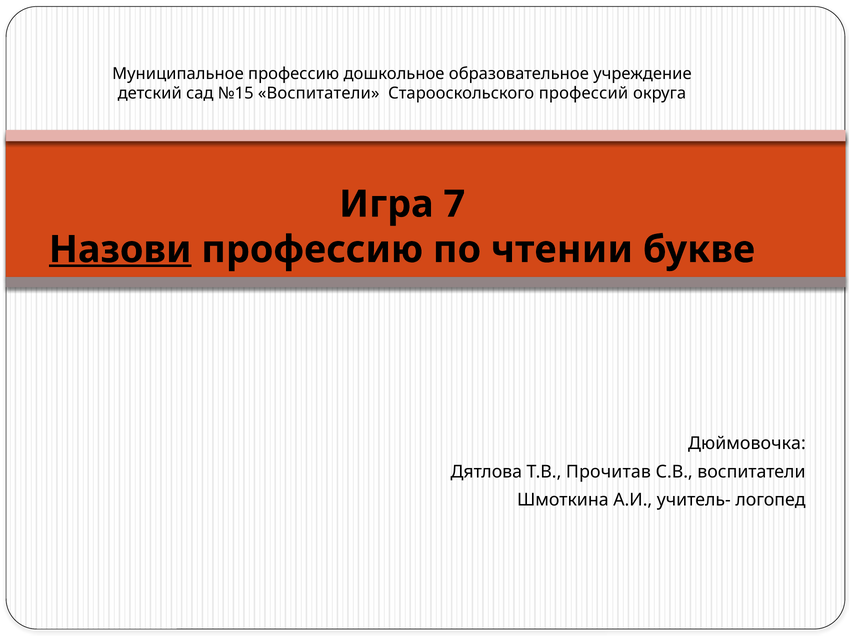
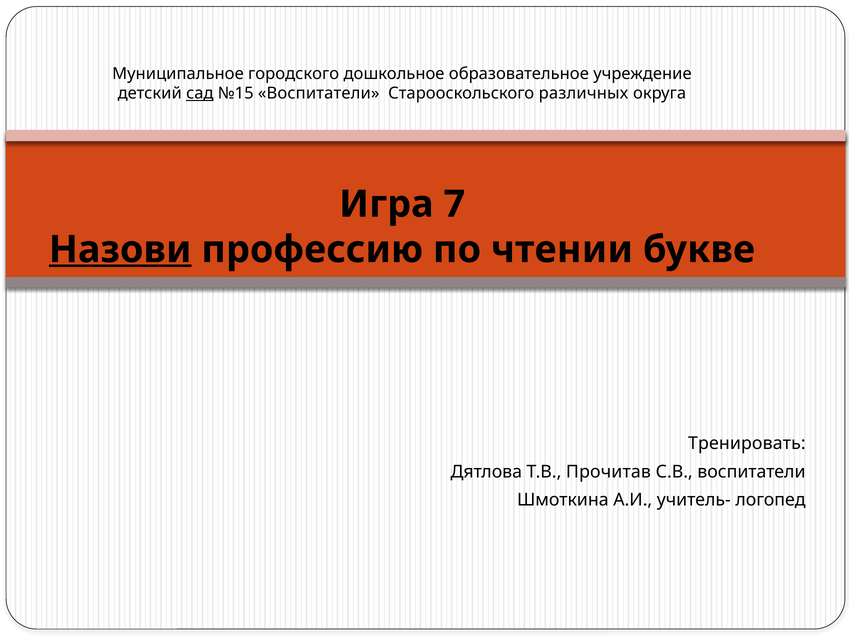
Муниципальное профессию: профессию -> городского (294, 74)
сад underline: none -> present (200, 94)
профессий: профессий -> различных (584, 94)
Дюймовочка: Дюймовочка -> Тренировать (747, 444)
